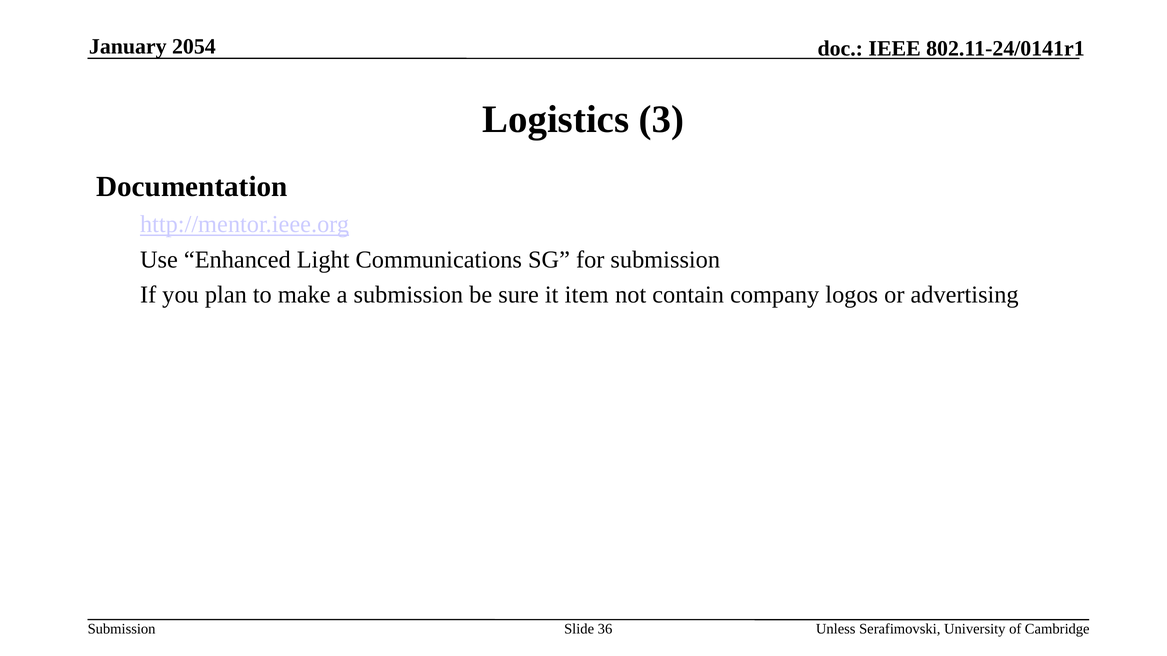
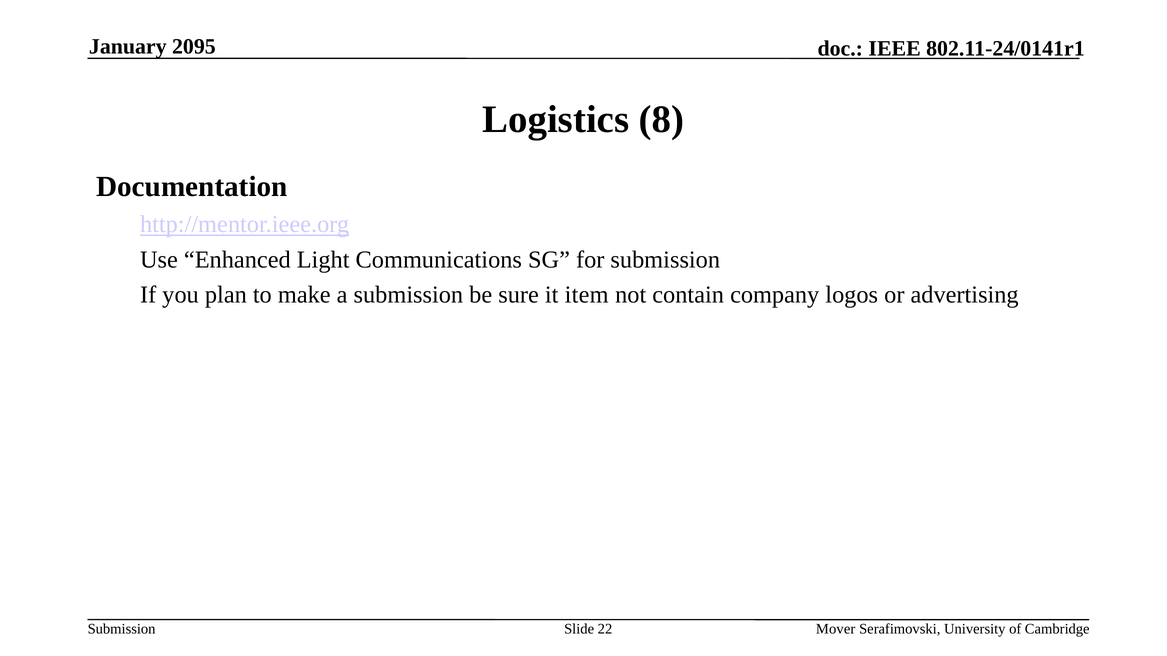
2054: 2054 -> 2095 (194, 46)
3: 3 -> 8 (662, 119)
36: 36 -> 22 (605, 630)
Unless: Unless -> Mover (836, 630)
